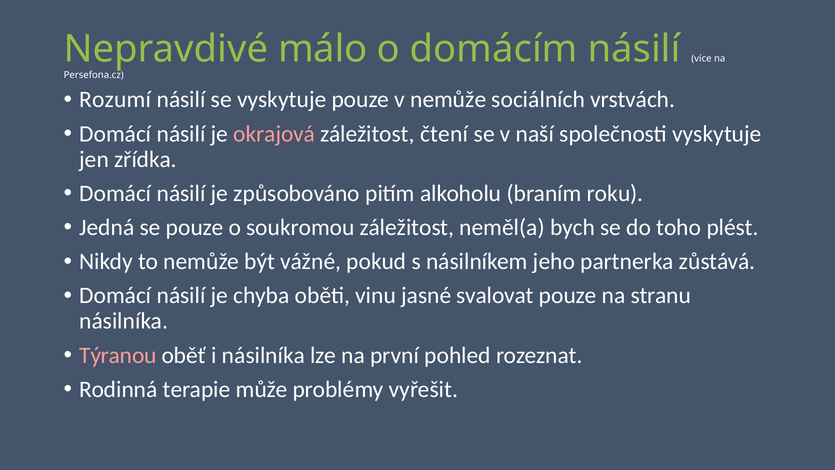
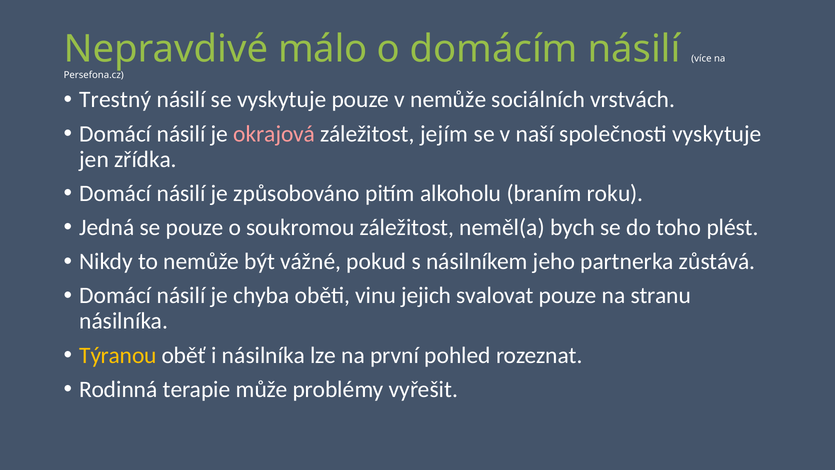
Rozumí: Rozumí -> Trestný (115, 100)
čtení: čtení -> jejím (444, 134)
jasné: jasné -> jejich (426, 296)
Týranou colour: pink -> yellow (118, 355)
